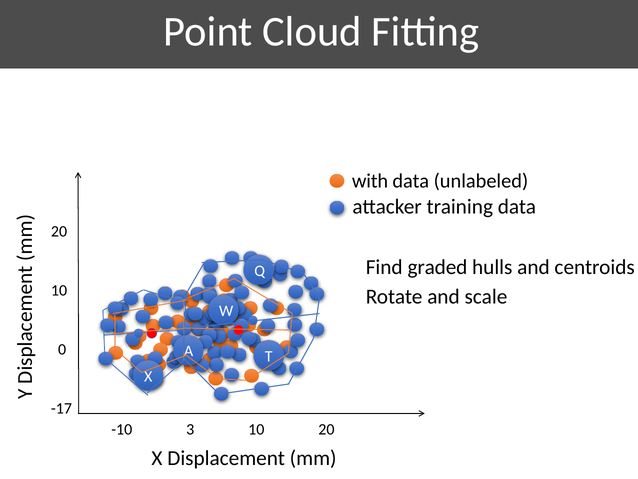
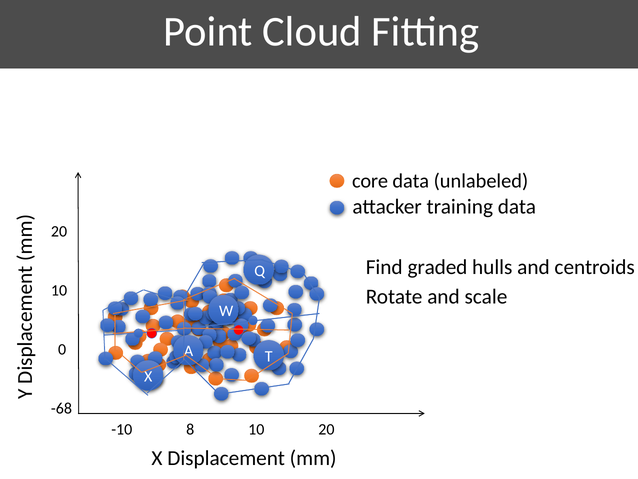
with: with -> core (370, 181)
-17: -17 -> -68 (61, 408)
3: 3 -> 8 (190, 429)
